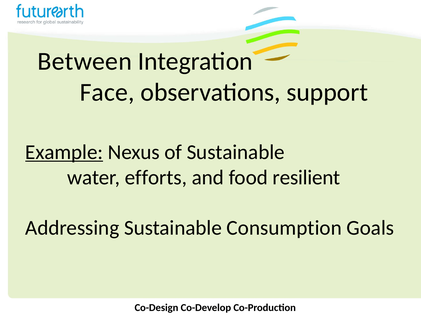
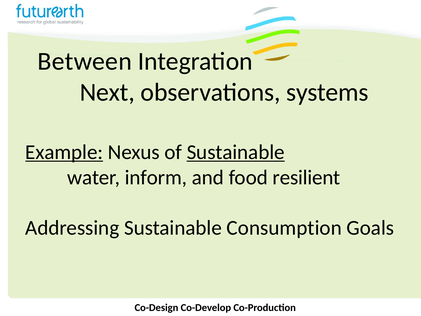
Face: Face -> Next (107, 92)
support: support -> systems (327, 92)
Sustainable underline: none -> present (236, 152)
efforts: efforts -> inform (156, 177)
